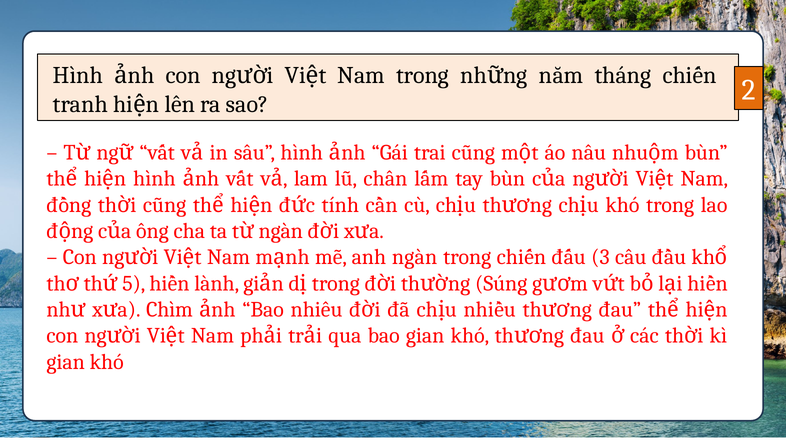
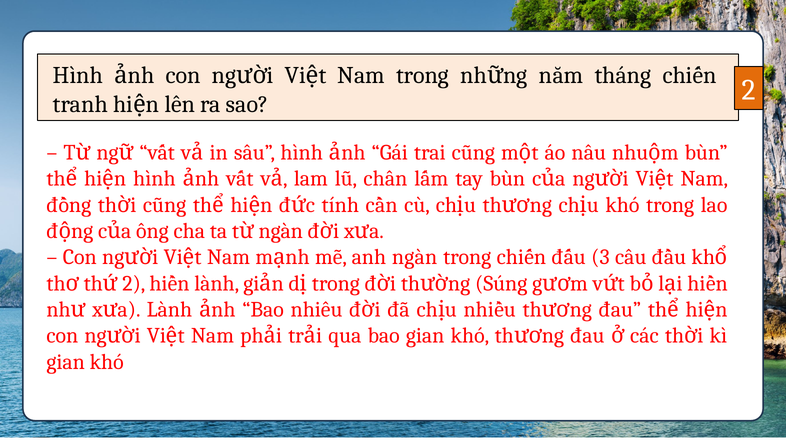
5: 5 -> 2 (134, 283)
Chìm: Chìm -> Lành (169, 310)
